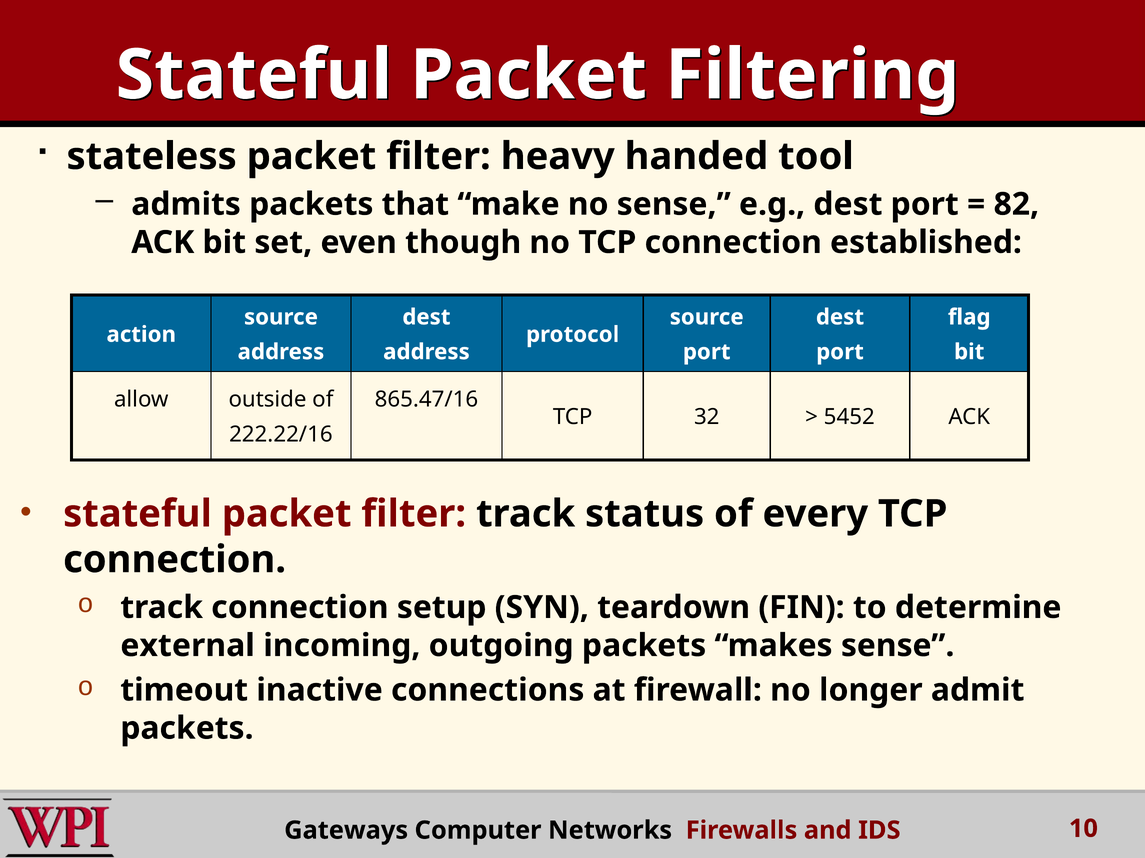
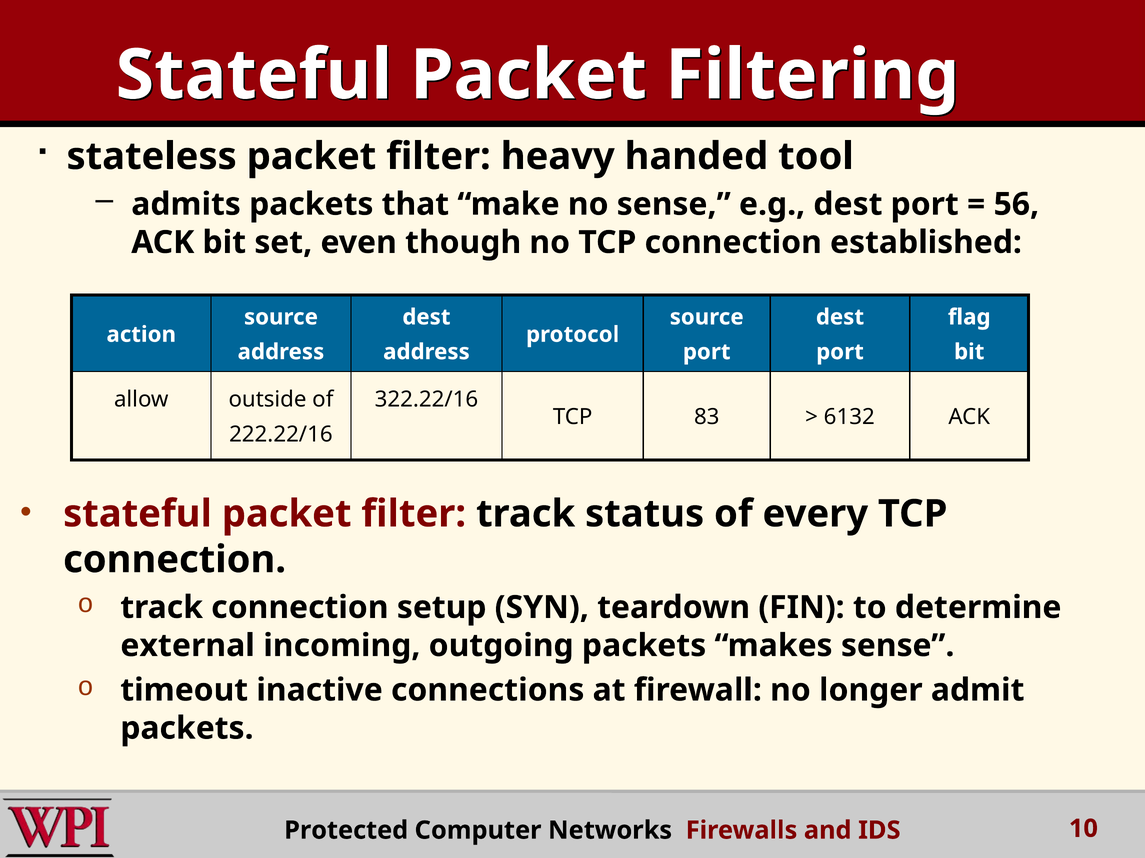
82: 82 -> 56 (1016, 204)
865.47/16: 865.47/16 -> 322.22/16 (426, 400)
32: 32 -> 83 (707, 417)
5452: 5452 -> 6132 (849, 417)
Gateways: Gateways -> Protected (346, 831)
